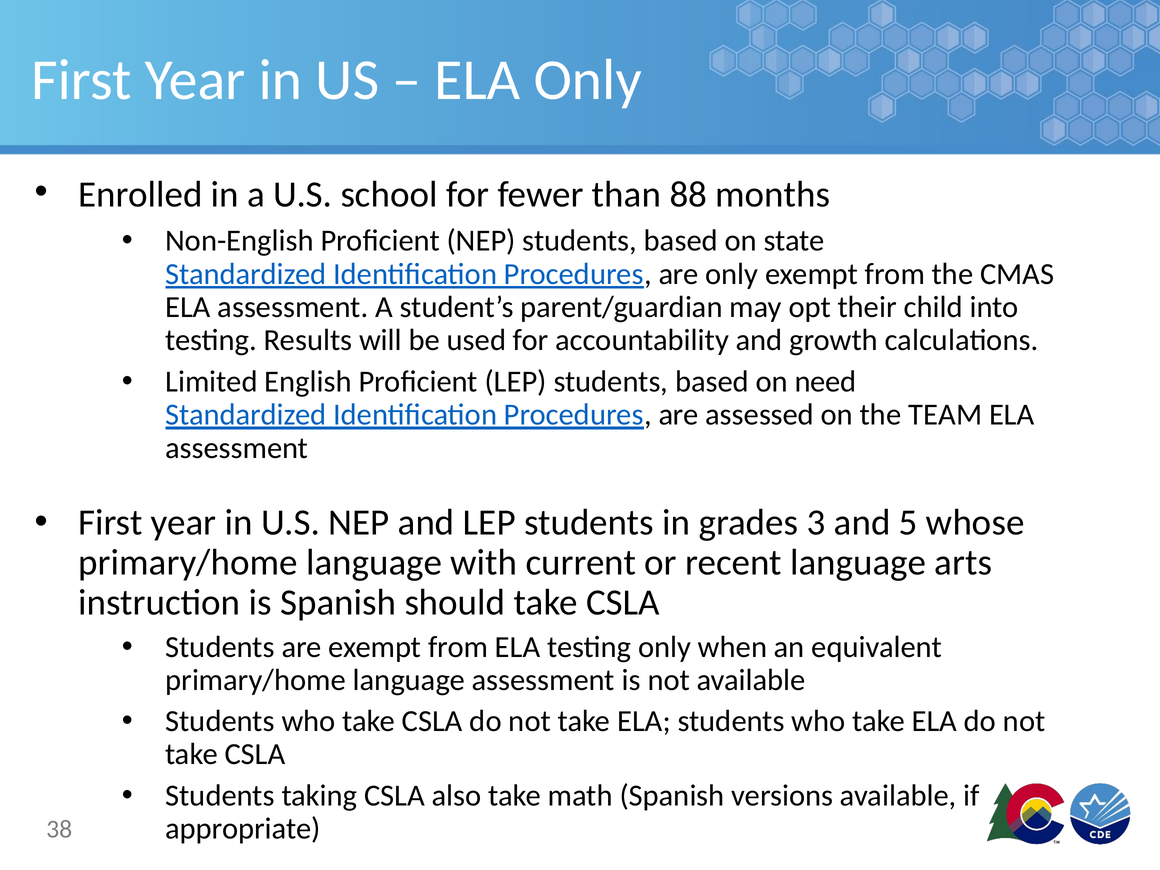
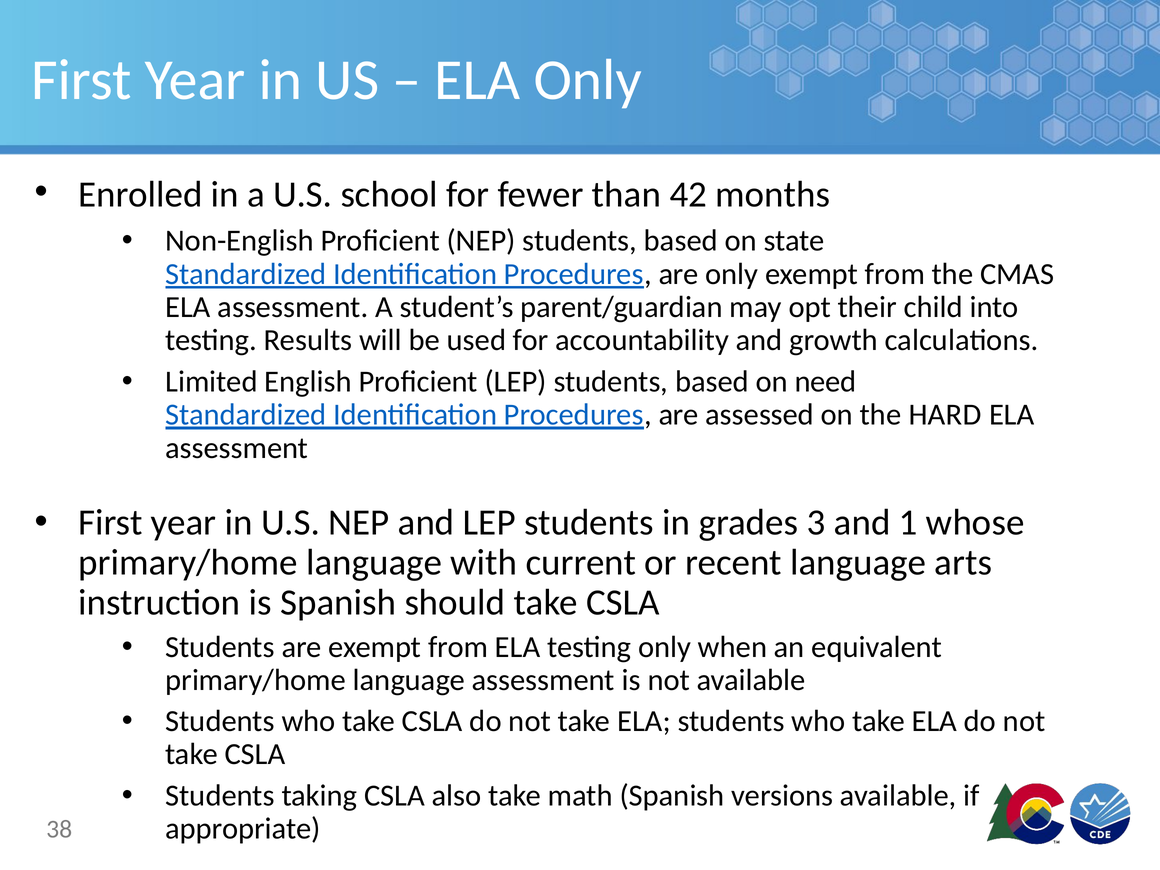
88: 88 -> 42 (688, 195)
TEAM: TEAM -> HARD (945, 415)
5: 5 -> 1 (908, 522)
